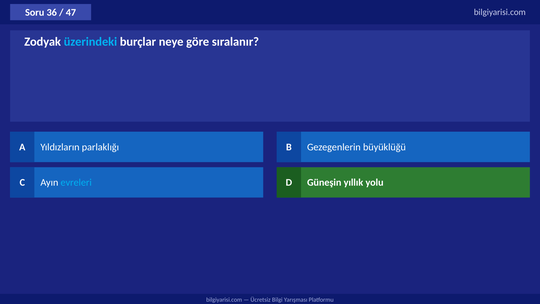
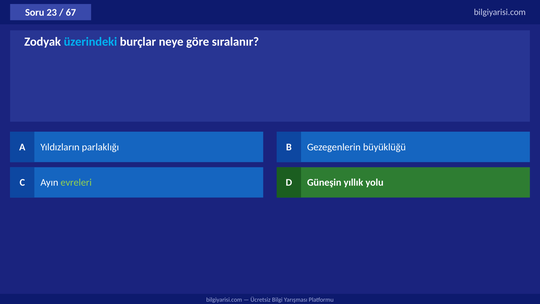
36: 36 -> 23 (52, 12)
47: 47 -> 67 (71, 12)
evreleri colour: light blue -> light green (76, 182)
